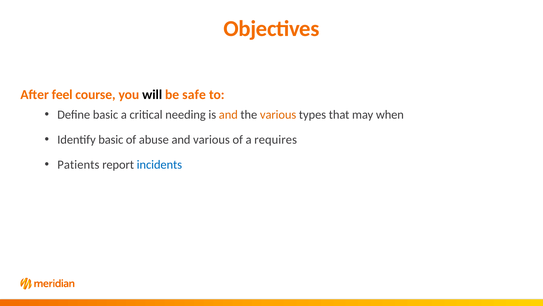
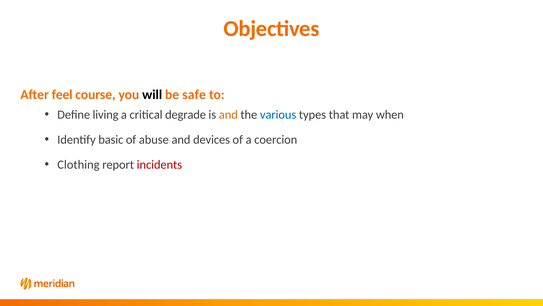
Define basic: basic -> living (106, 115)
needing: needing -> degrade (186, 115)
various colour: orange -> blue (278, 115)
and various: various -> devices (212, 140)
requires: requires -> coercion (276, 140)
Patients: Patients -> Clothing (78, 164)
incidents colour: blue -> red (159, 164)
